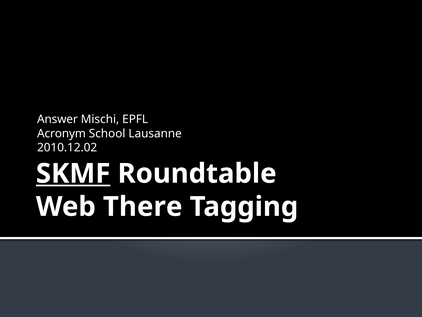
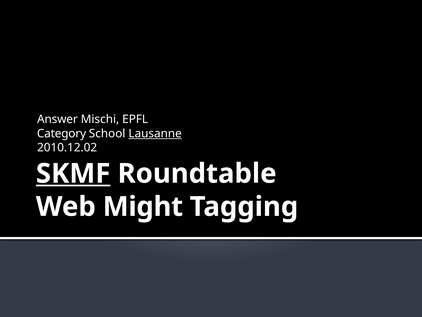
Acronym: Acronym -> Category (62, 133)
Lausanne underline: none -> present (155, 133)
There: There -> Might (143, 206)
